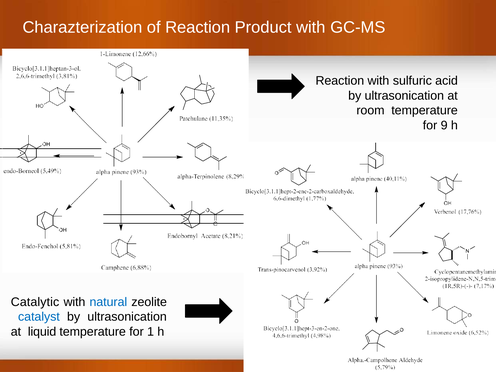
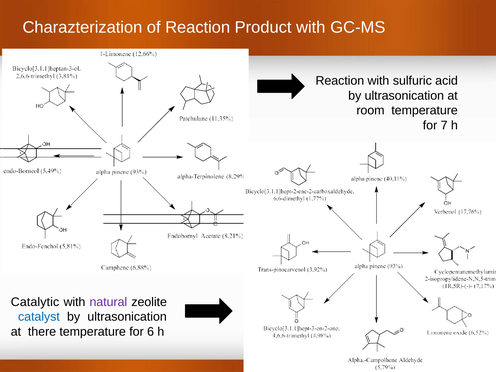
9: 9 -> 7 (444, 125)
natural colour: blue -> purple (108, 302)
liquid: liquid -> there (42, 332)
1: 1 -> 6 (151, 332)
